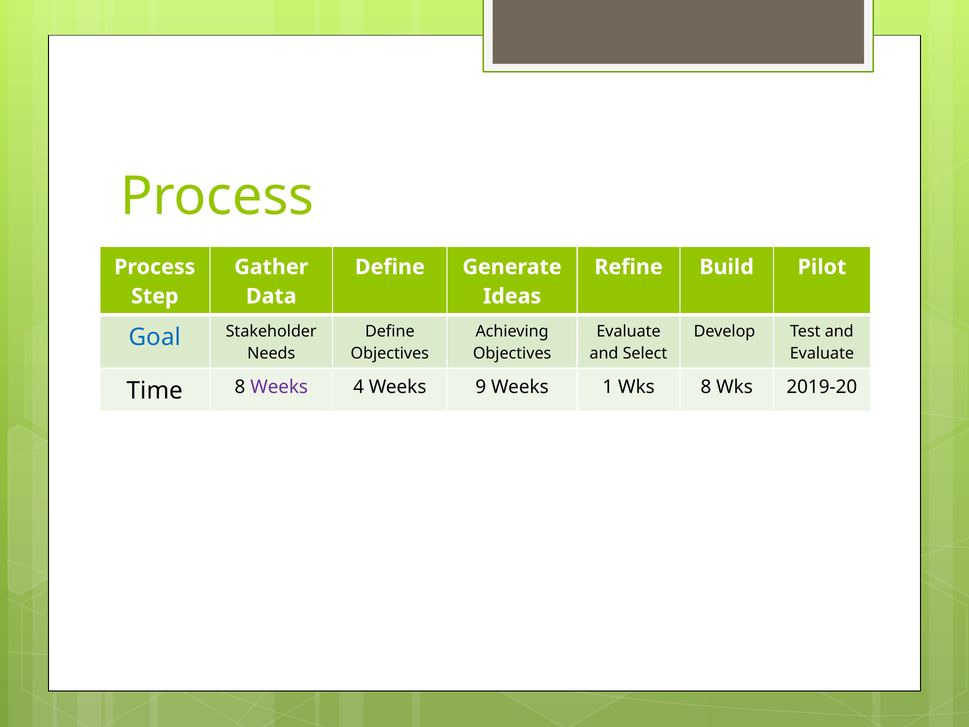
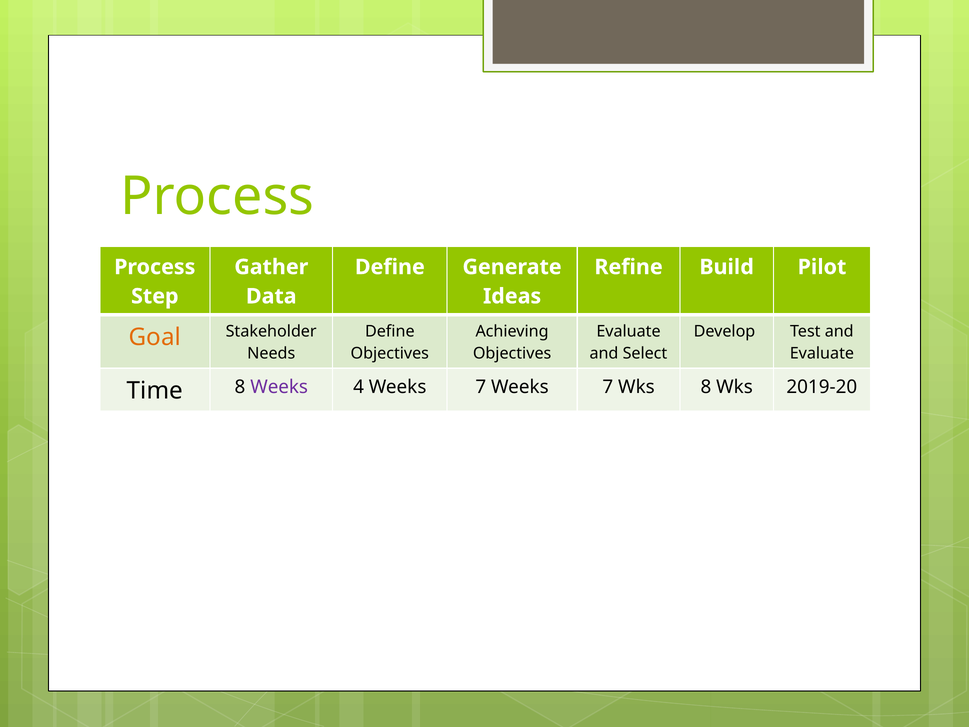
Goal colour: blue -> orange (155, 337)
4 Weeks 9: 9 -> 7 (481, 387)
1: 1 -> 7 (608, 387)
